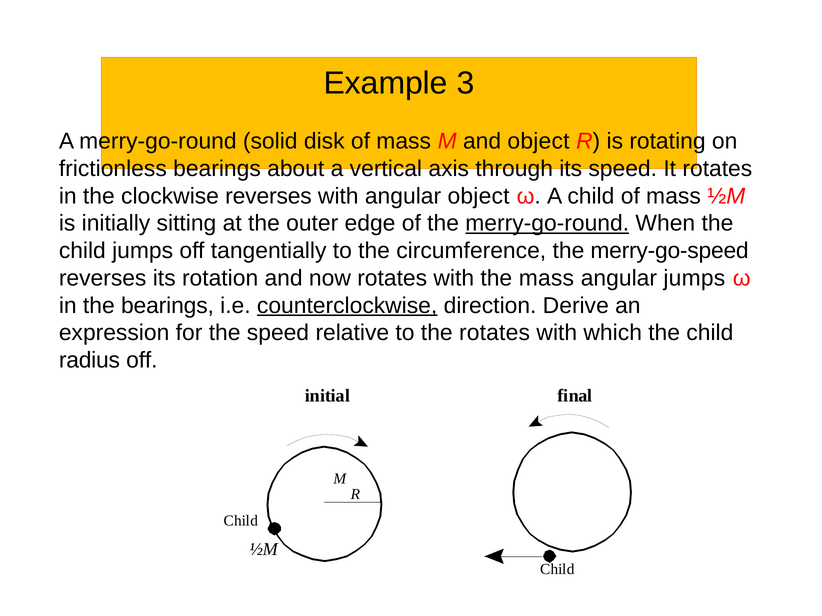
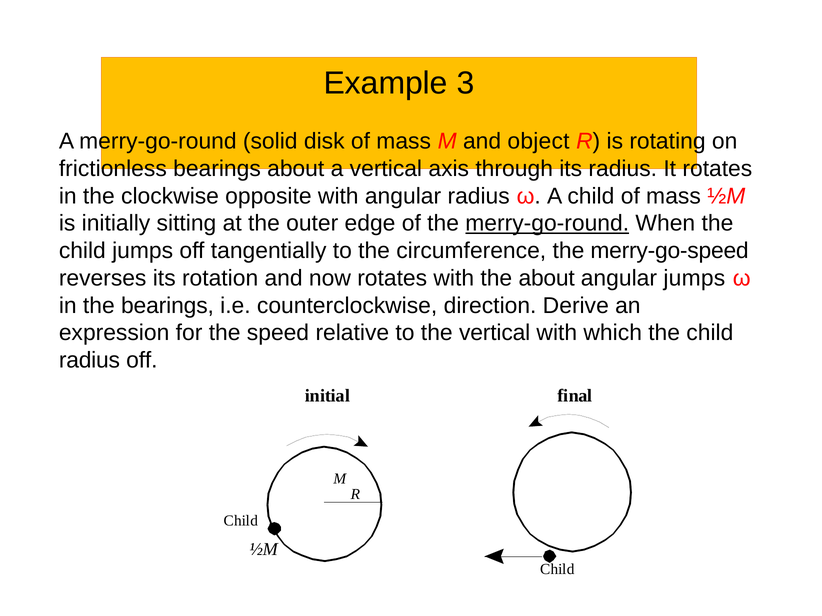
its speed: speed -> radius (623, 169)
clockwise reverses: reverses -> opposite (268, 196)
angular object: object -> radius (479, 196)
the mass: mass -> about (547, 278)
counterclockwise underline: present -> none (347, 306)
the rotates: rotates -> vertical (495, 333)
